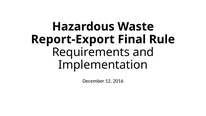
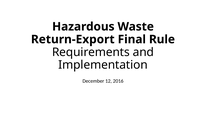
Report-Export: Report-Export -> Return-Export (73, 39)
